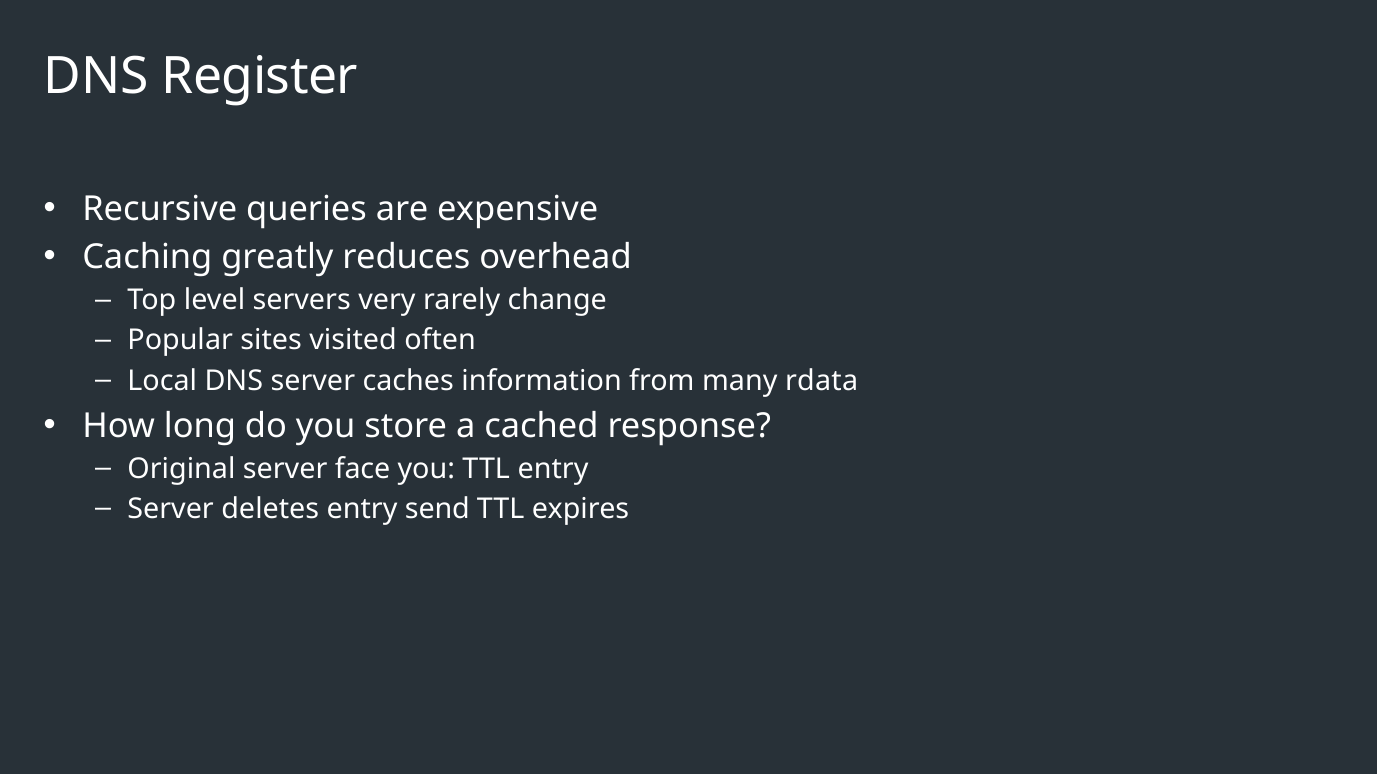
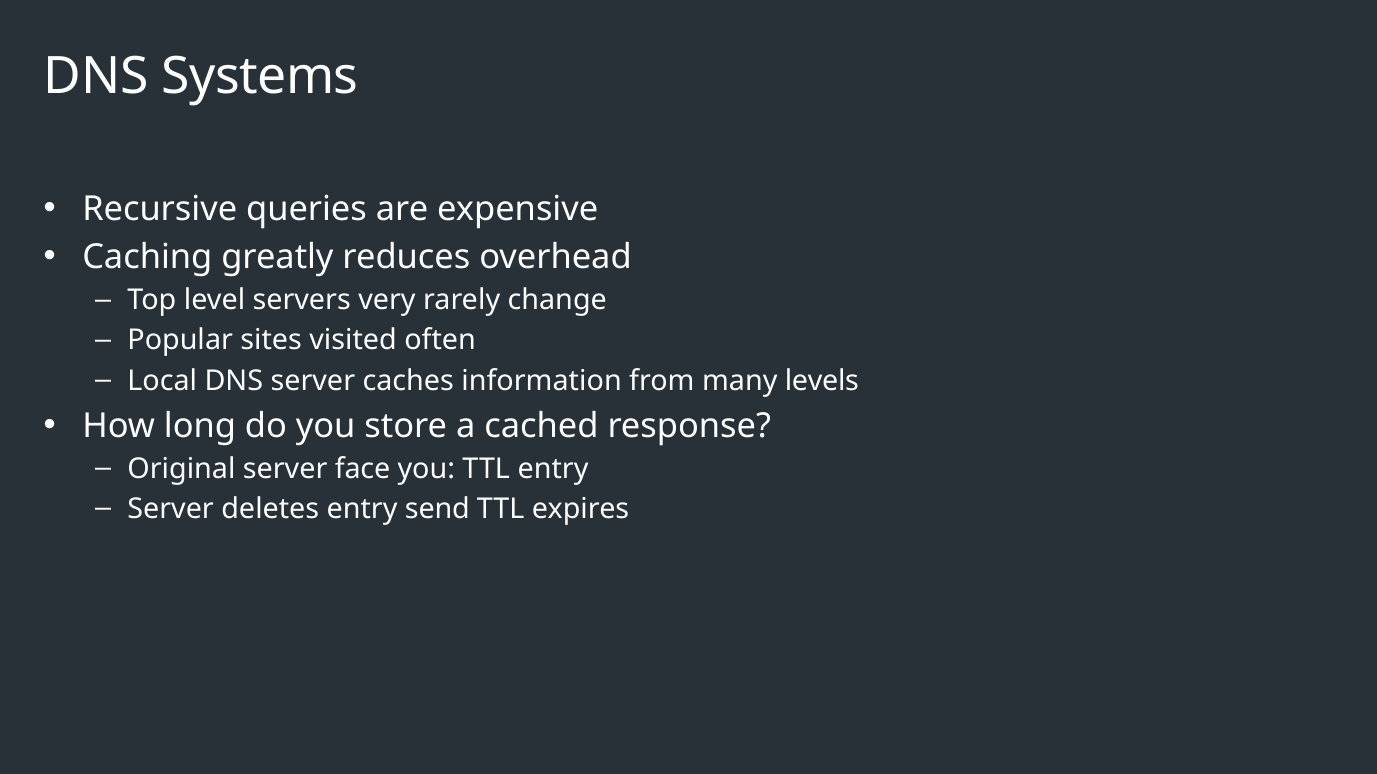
Register: Register -> Systems (260, 77)
rdata: rdata -> levels (822, 381)
